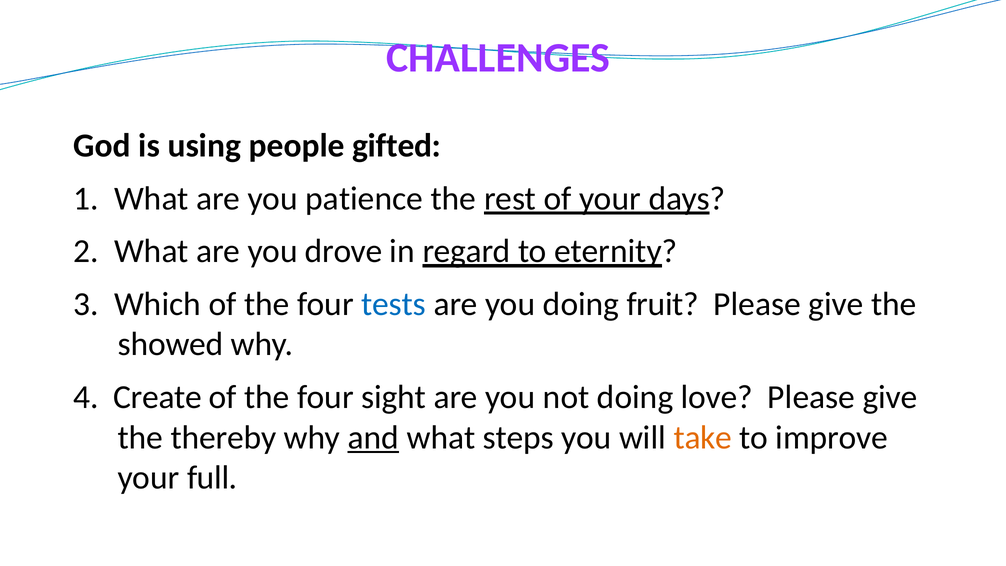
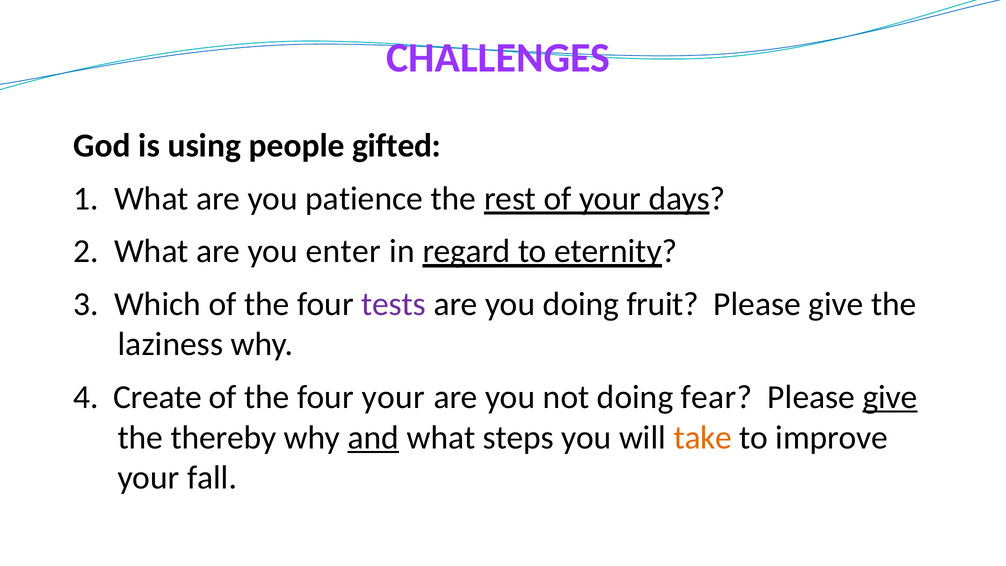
drove: drove -> enter (343, 251)
tests colour: blue -> purple (394, 304)
showed: showed -> laziness (170, 344)
four sight: sight -> your (393, 397)
love: love -> fear (716, 397)
give underline: none -> present (890, 397)
full: full -> fall (212, 478)
